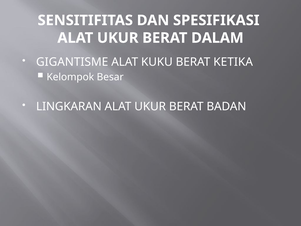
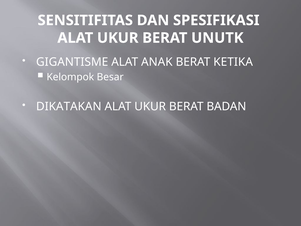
DALAM: DALAM -> UNUTK (217, 38)
KUKU: KUKU -> ANAK (157, 62)
LINGKARAN: LINGKARAN -> DIKATAKAN (69, 106)
